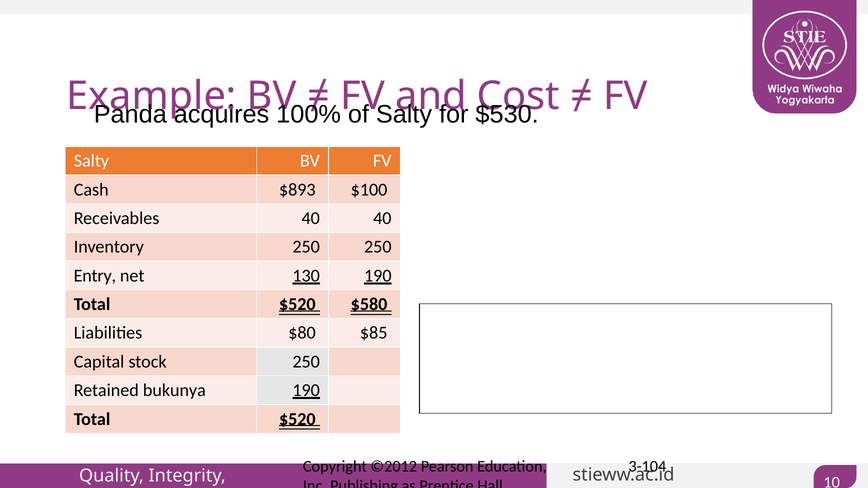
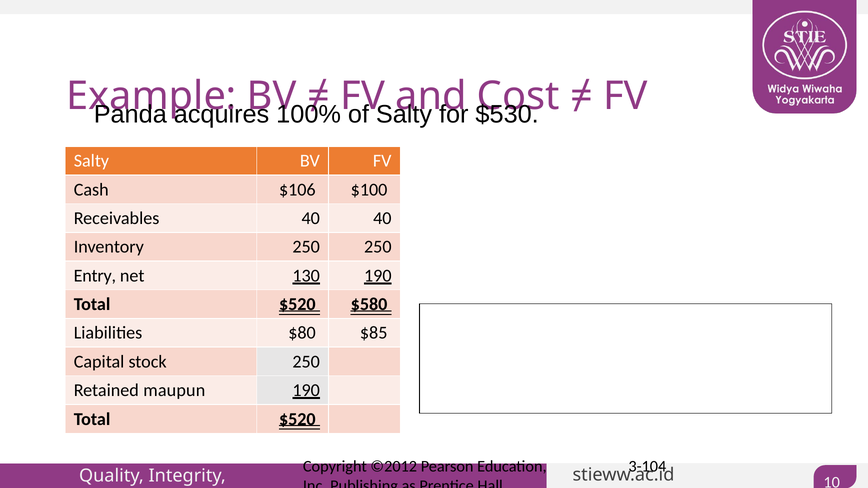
$893: $893 -> $106 (297, 190)
bukunya: bukunya -> maupun (174, 390)
